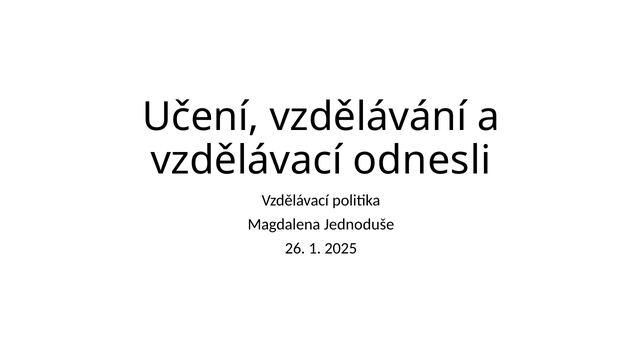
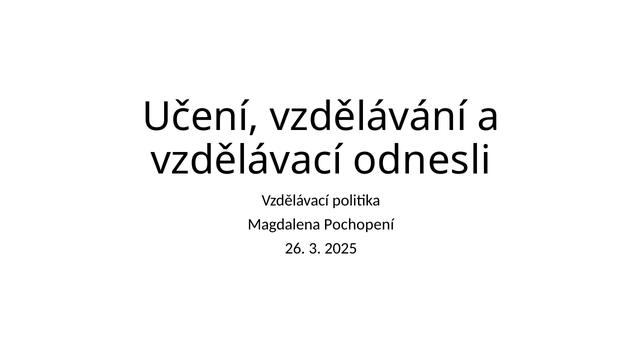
Jednoduše: Jednoduše -> Pochopení (359, 225)
1: 1 -> 3 (315, 249)
